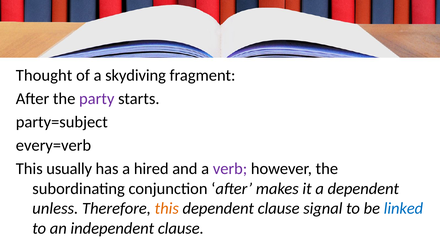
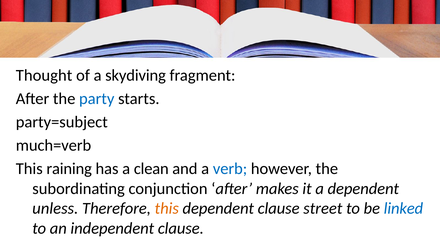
party colour: purple -> blue (97, 99)
every=verb: every=verb -> much=verb (54, 145)
usually: usually -> raining (69, 168)
hired: hired -> clean (151, 168)
verb colour: purple -> blue (230, 168)
signal: signal -> street (323, 208)
